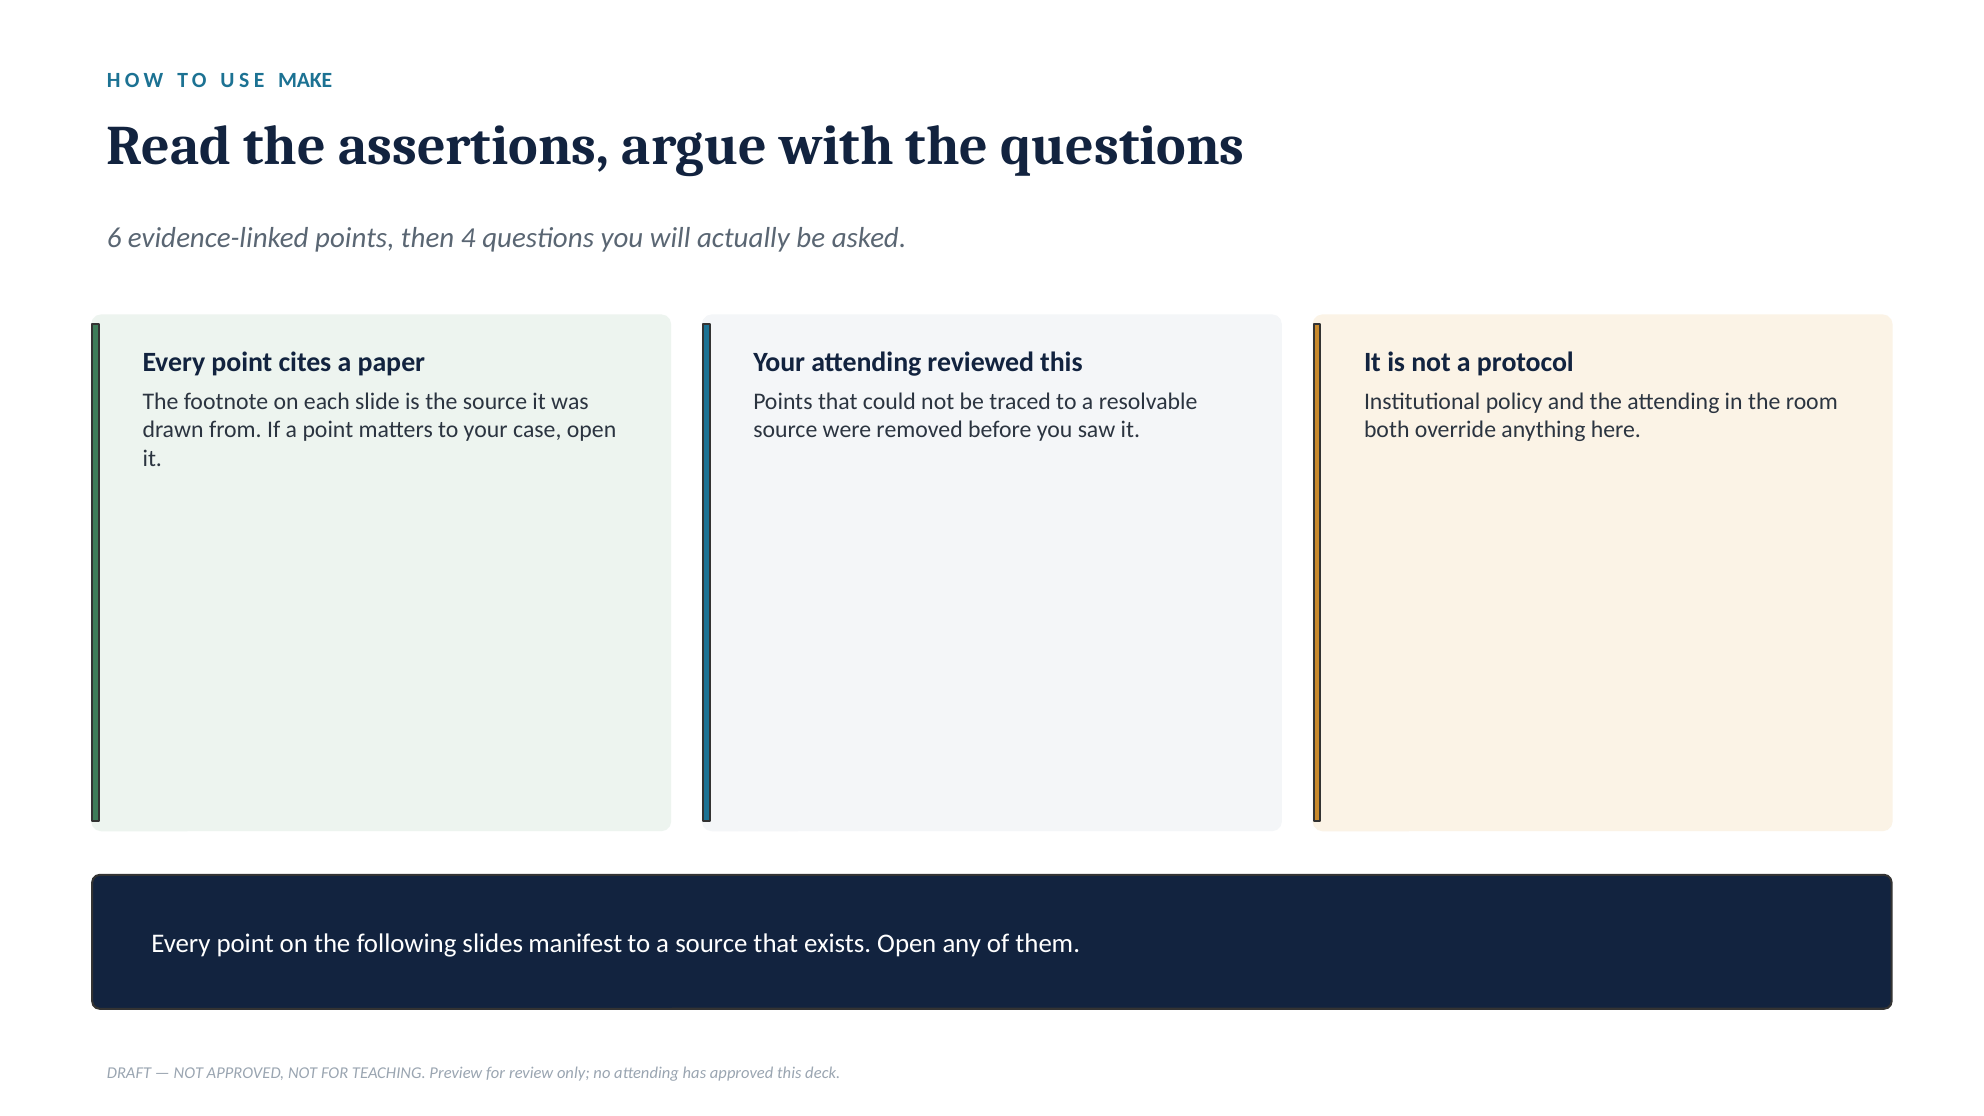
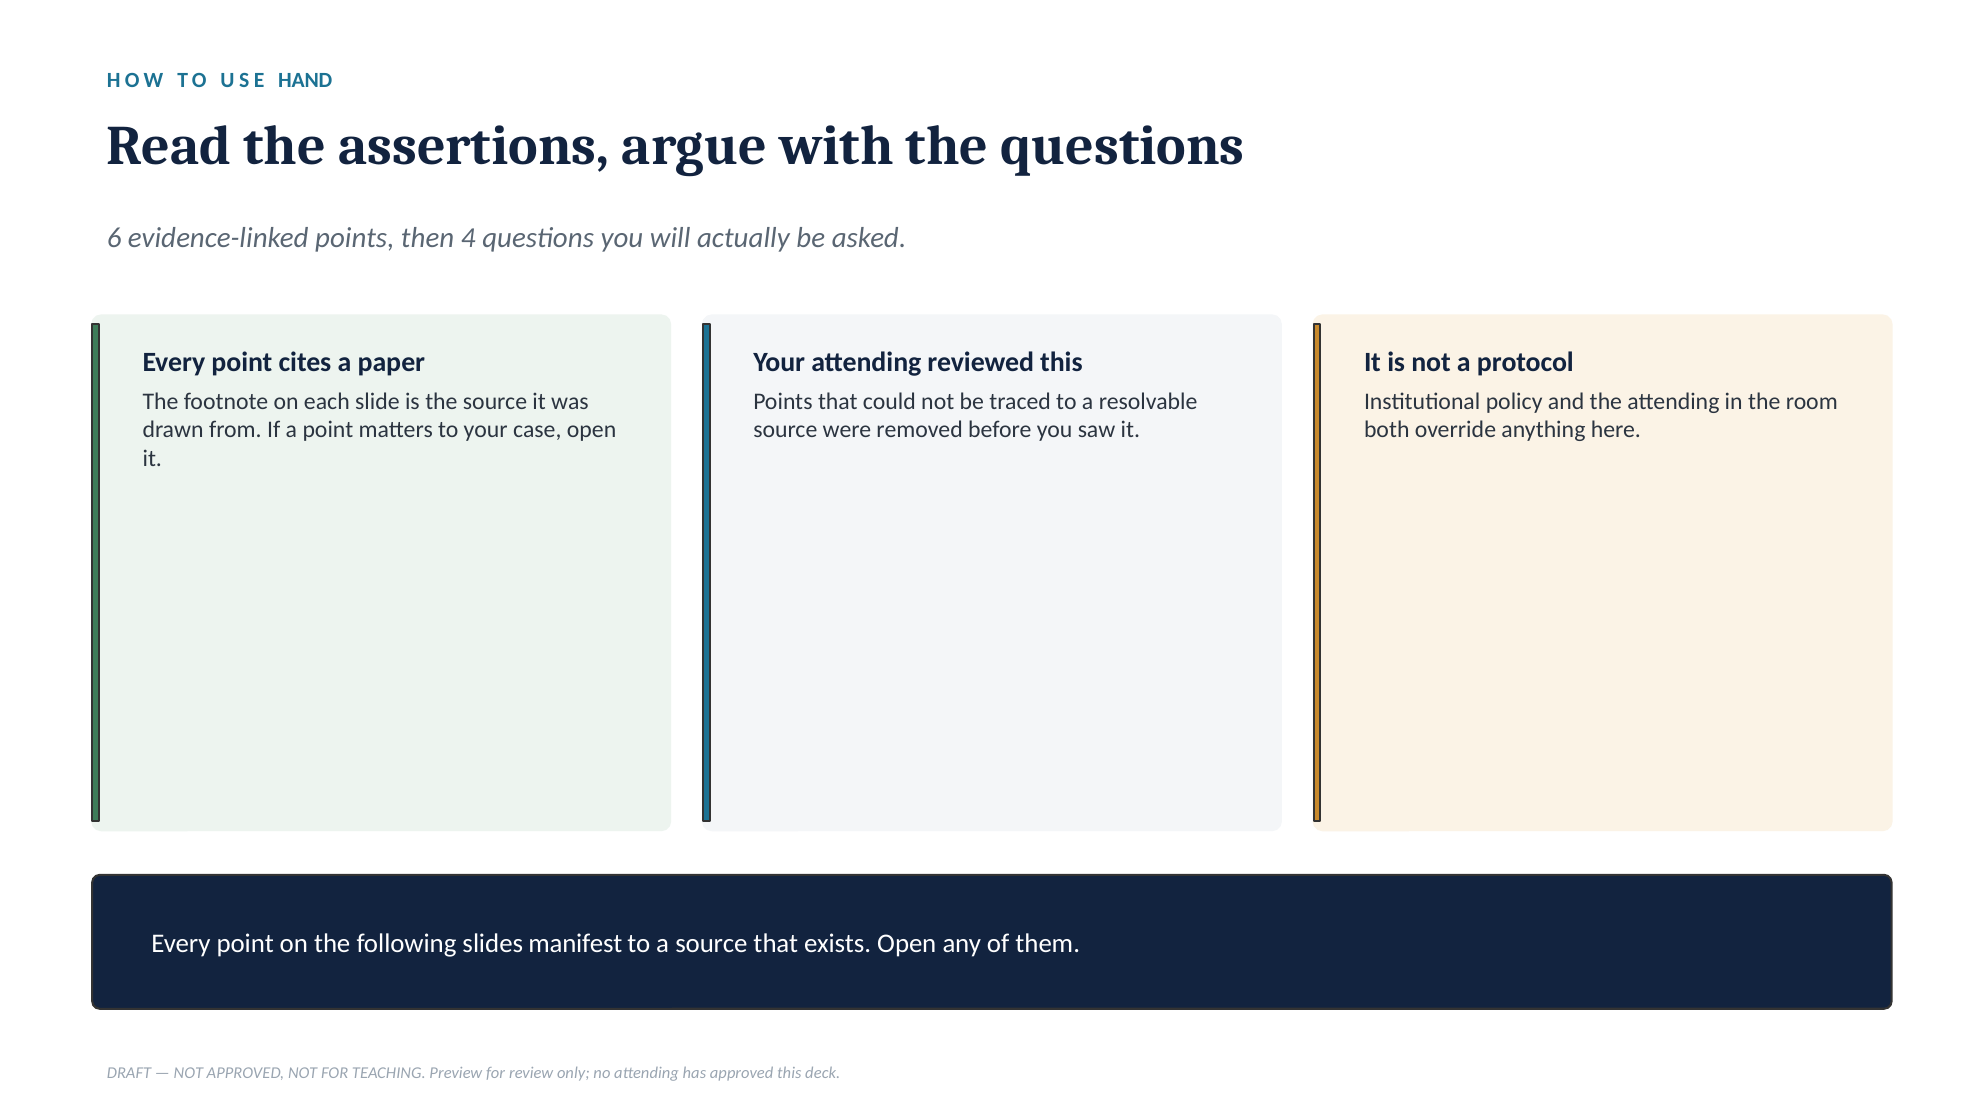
MAKE: MAKE -> HAND (305, 80)
